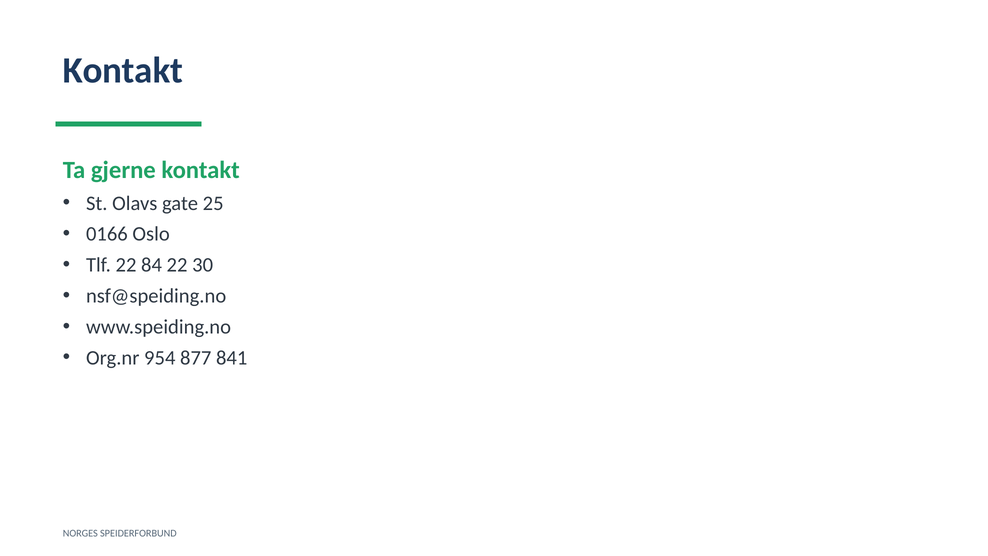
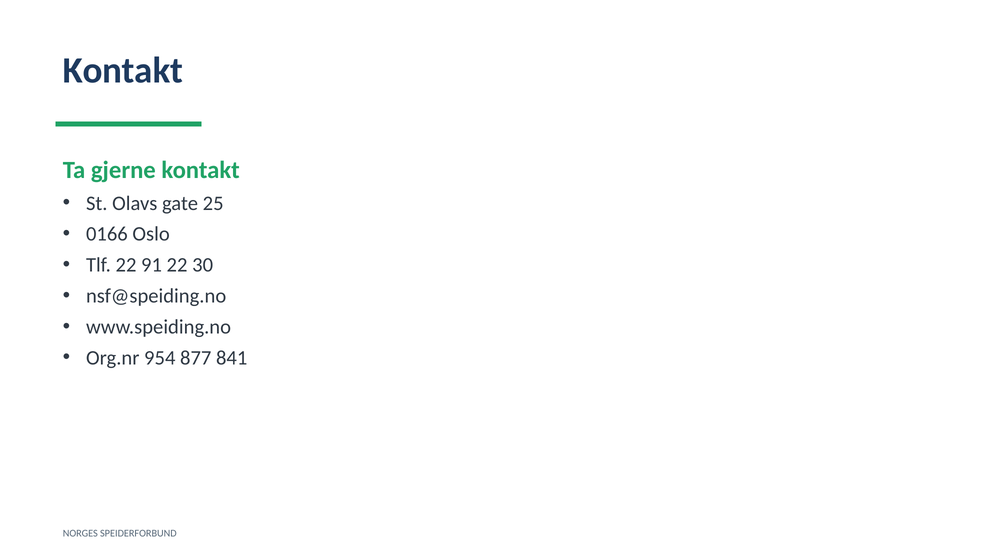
84: 84 -> 91 (152, 265)
